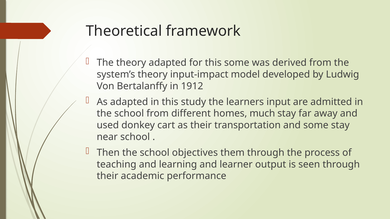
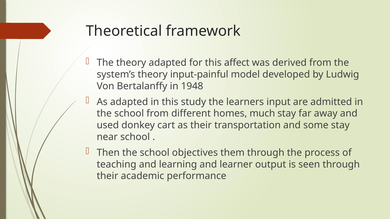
this some: some -> affect (237, 63)
input-impact: input-impact -> input-painful (199, 75)
1912: 1912 -> 1948 (192, 86)
